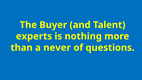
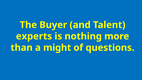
never: never -> might (57, 48)
